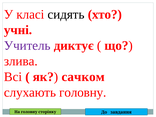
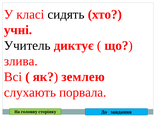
Учитель colour: purple -> black (27, 46)
сачком: сачком -> землею (83, 77)
слухають головну: головну -> порвала (83, 92)
